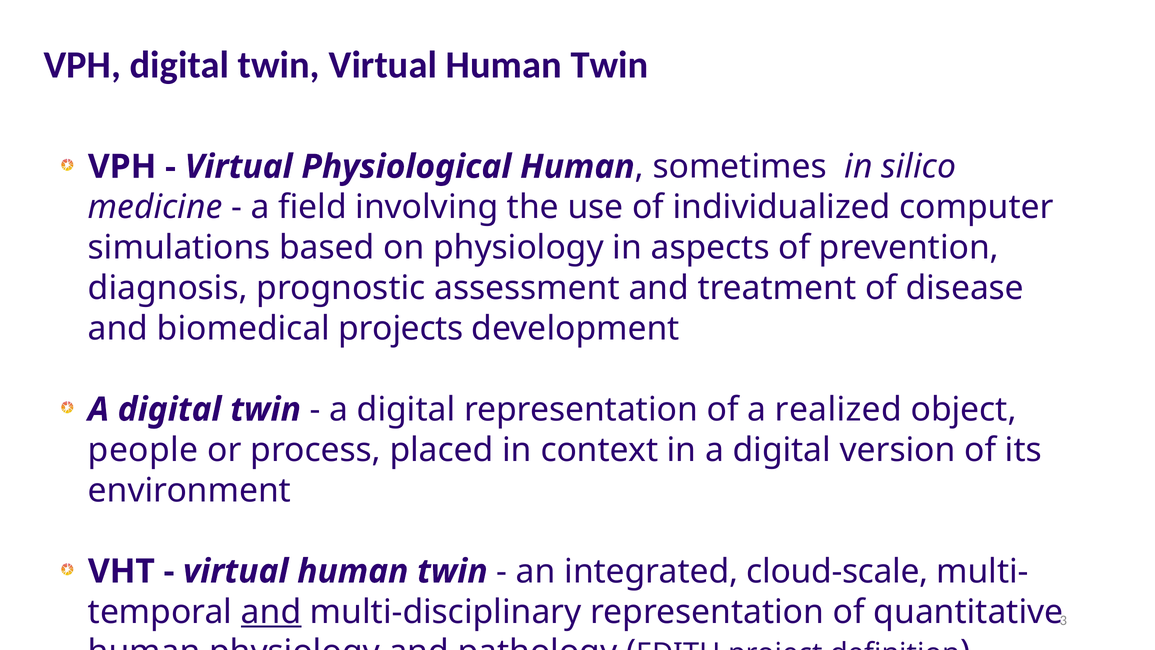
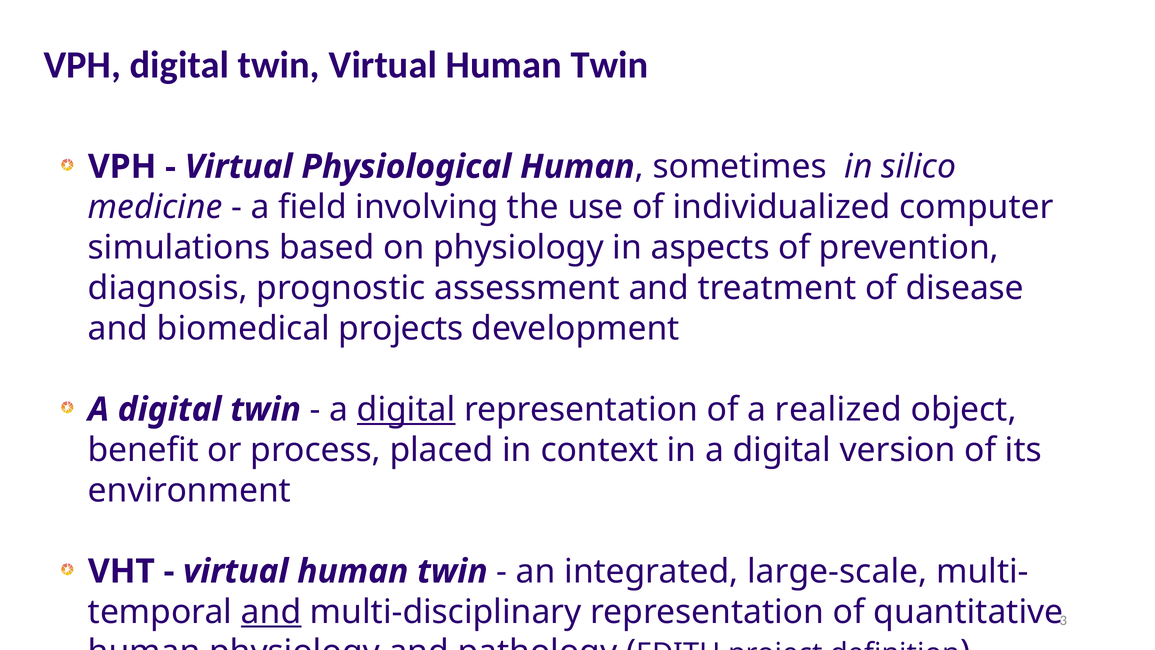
digital underline: none -> present (406, 409)
people: people -> benefit (143, 450)
cloud-scale: cloud-scale -> large-scale (837, 571)
